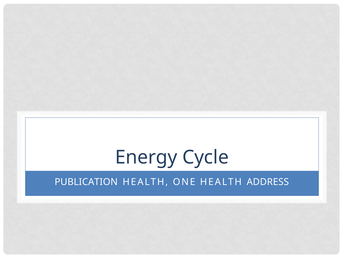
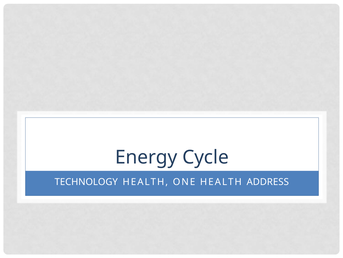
PUBLICATION: PUBLICATION -> TECHNOLOGY (86, 181)
